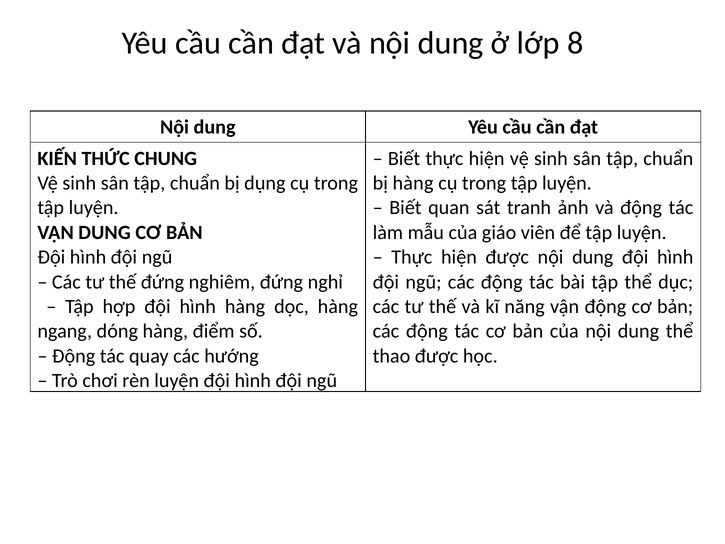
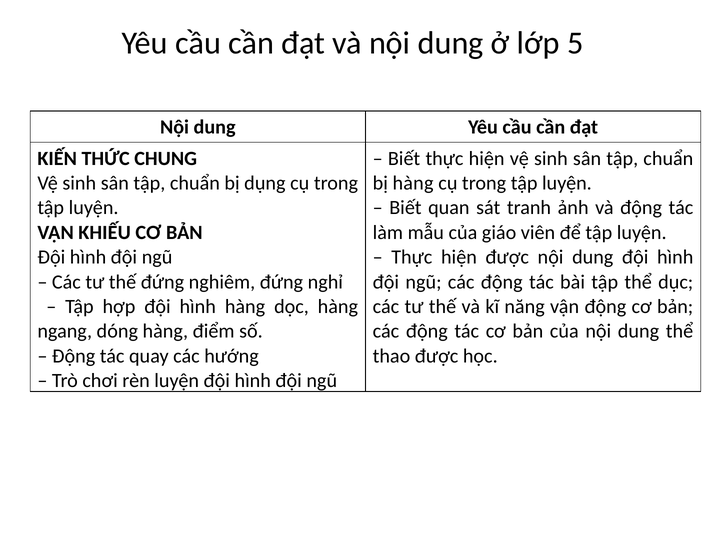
8: 8 -> 5 (576, 43)
VẬN DUNG: DUNG -> KHIẾU (105, 232)
